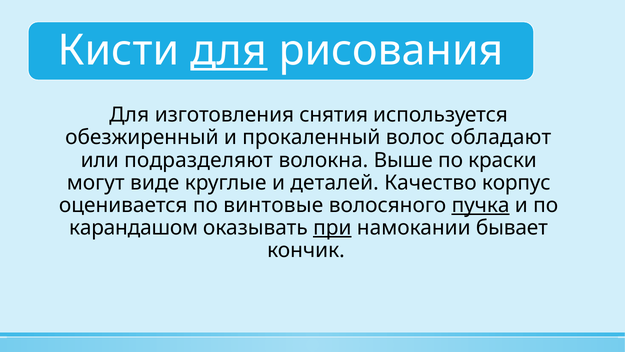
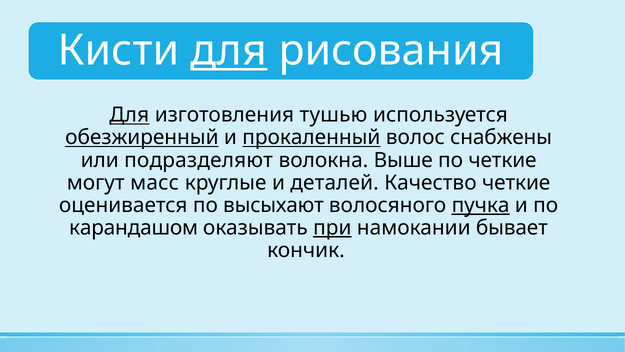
Для underline: none -> present (129, 115)
снятия: снятия -> тушью (333, 115)
обезжиренный underline: none -> present (142, 137)
прокаленный underline: none -> present (311, 137)
обладают: обладают -> снабжены (501, 137)
по краски: краски -> четкие (502, 160)
виде: виде -> масс (155, 182)
Качество корпус: корпус -> четкие (516, 182)
винтовые: винтовые -> высыхают (273, 205)
